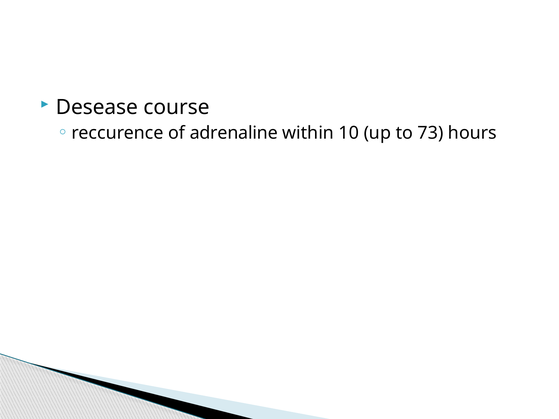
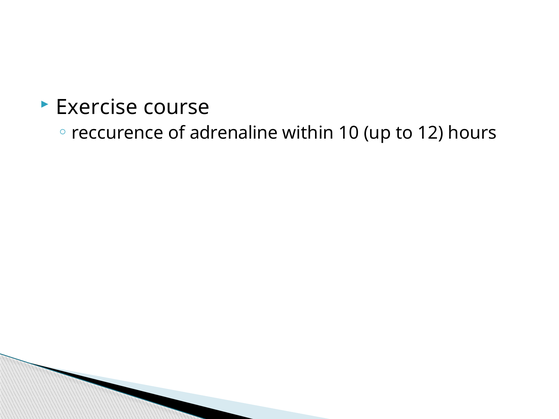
Desease: Desease -> Exercise (97, 107)
73: 73 -> 12 (430, 133)
